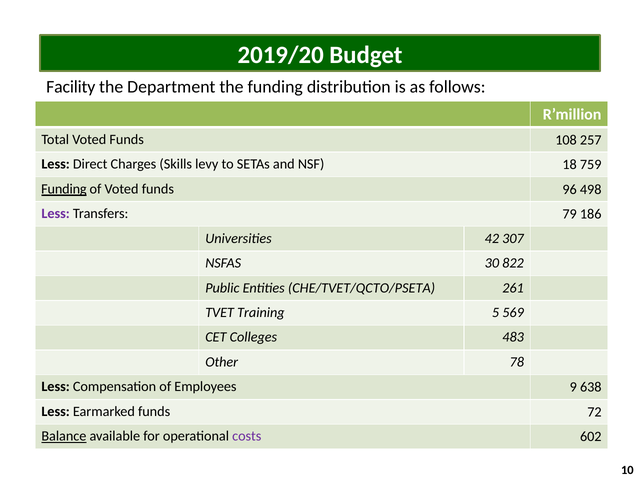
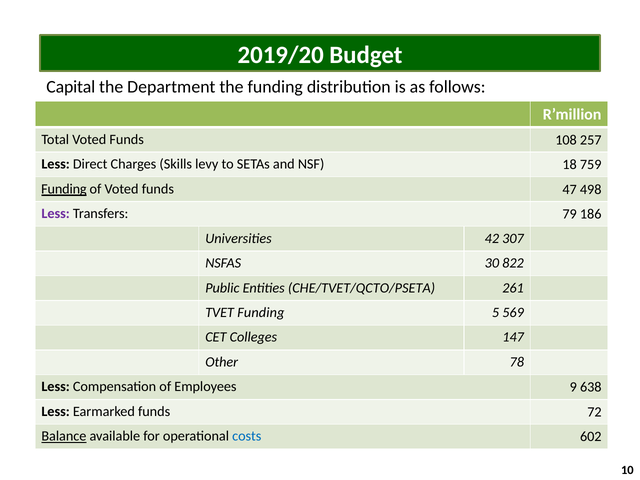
Facility: Facility -> Capital (71, 87)
96: 96 -> 47 (570, 189)
TVET Training: Training -> Funding (261, 313)
483: 483 -> 147 (513, 337)
costs colour: purple -> blue (247, 436)
